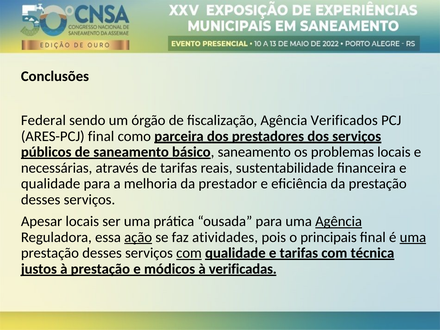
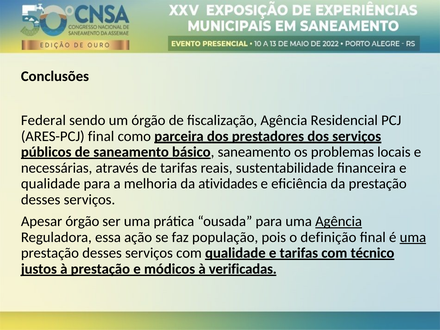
Verificados: Verificados -> Residencial (344, 120)
prestador: prestador -> atividades (228, 184)
Apesar locais: locais -> órgão (82, 221)
ação underline: present -> none (138, 237)
atividades: atividades -> população (225, 237)
principais: principais -> definição (328, 237)
com underline: present -> none (189, 253)
técnica: técnica -> técnico (372, 253)
